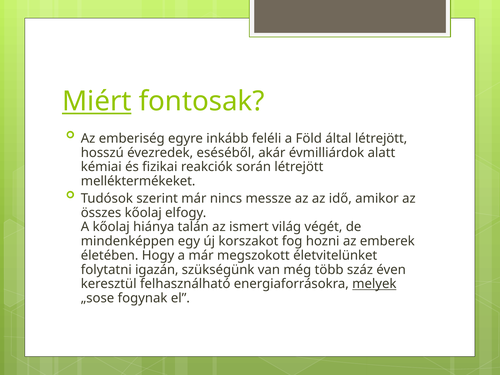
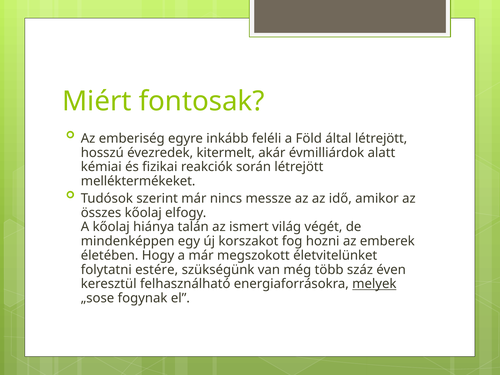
Miért underline: present -> none (97, 101)
eséséből: eséséből -> kitermelt (226, 153)
igazán: igazán -> estére (157, 270)
